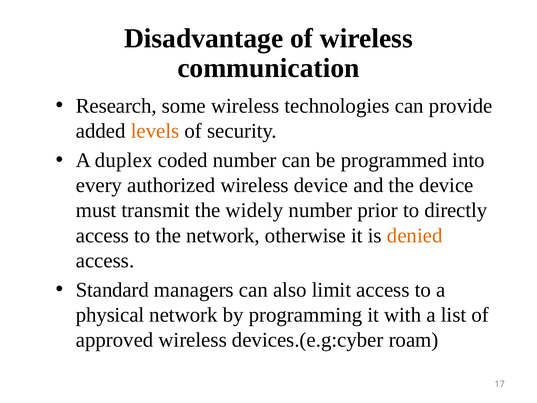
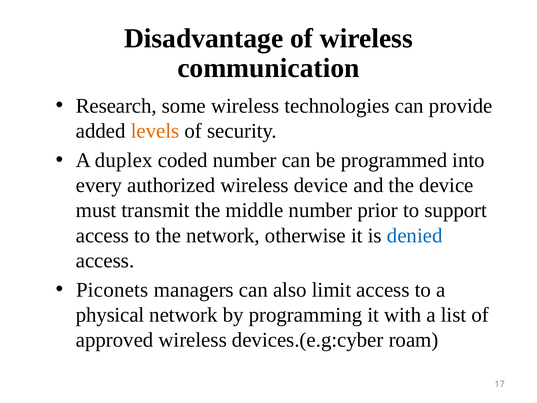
widely: widely -> middle (255, 210)
directly: directly -> support (456, 210)
denied colour: orange -> blue (415, 235)
Standard: Standard -> Piconets (112, 290)
